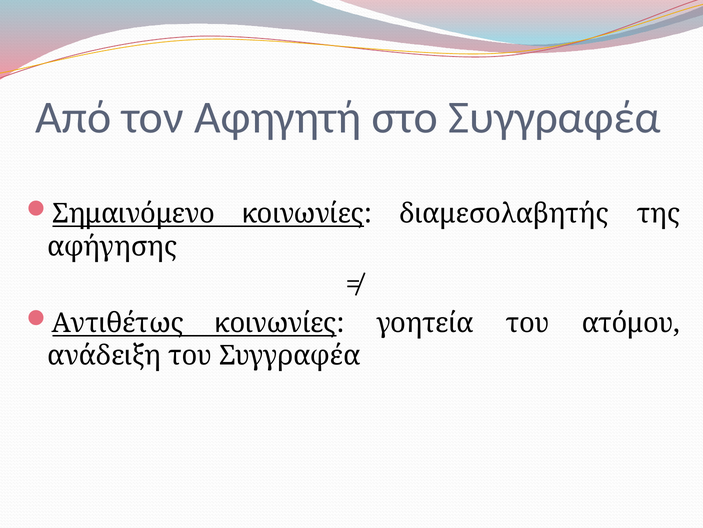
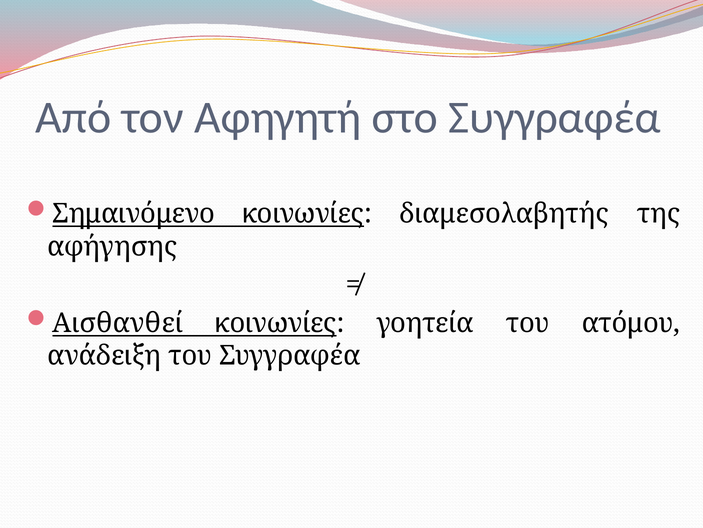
Αντιθέτως: Αντιθέτως -> Αισθανθεί (118, 323)
